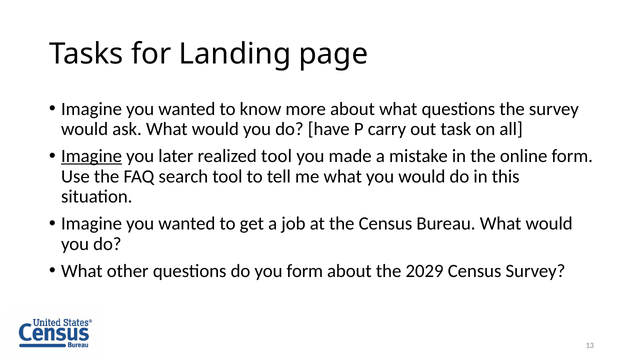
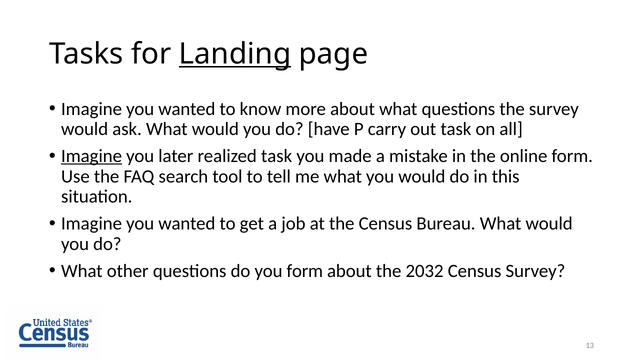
Landing underline: none -> present (235, 54)
realized tool: tool -> task (277, 156)
2029: 2029 -> 2032 (425, 271)
